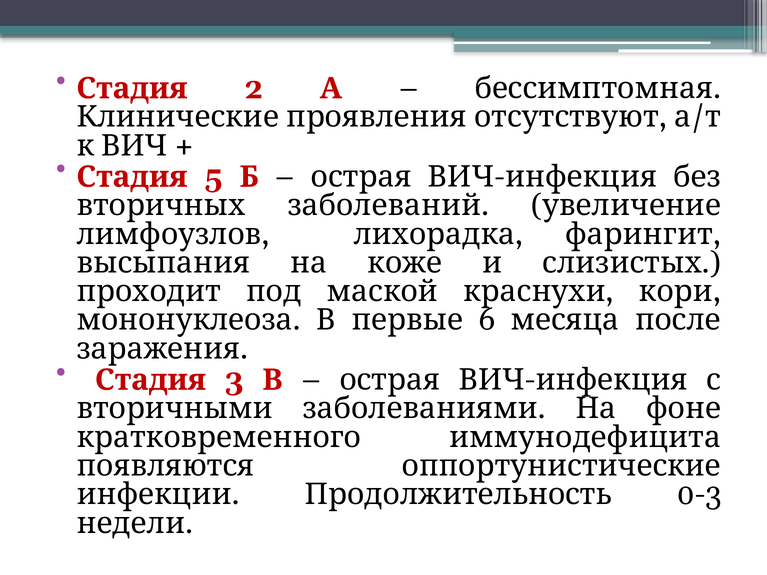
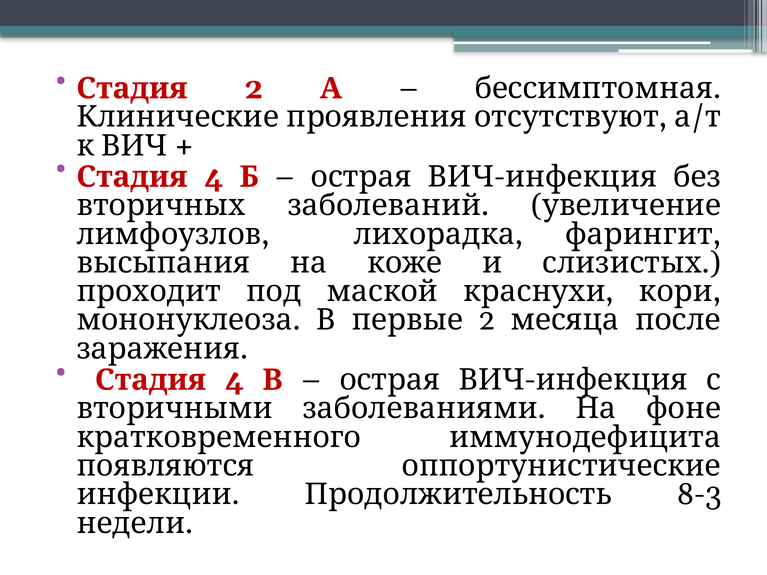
5: 5 -> 4 (214, 177)
6: 6 -> 2 (487, 320)
3: 3 -> 4 (234, 380)
0-3: 0-3 -> 8-3 (699, 495)
